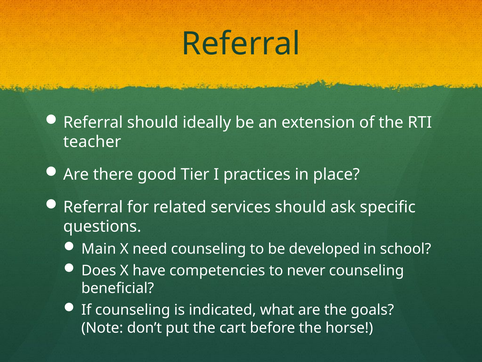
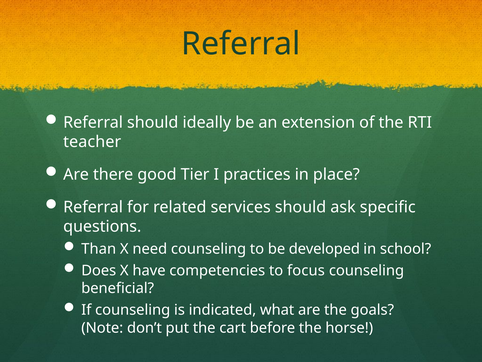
Main: Main -> Than (99, 249)
never: never -> focus (306, 270)
